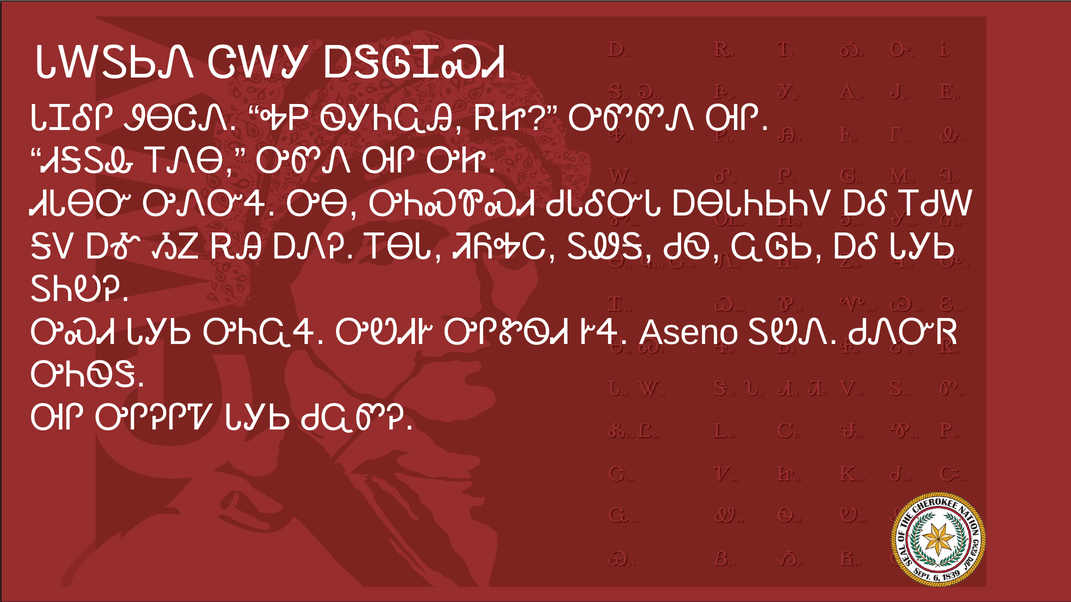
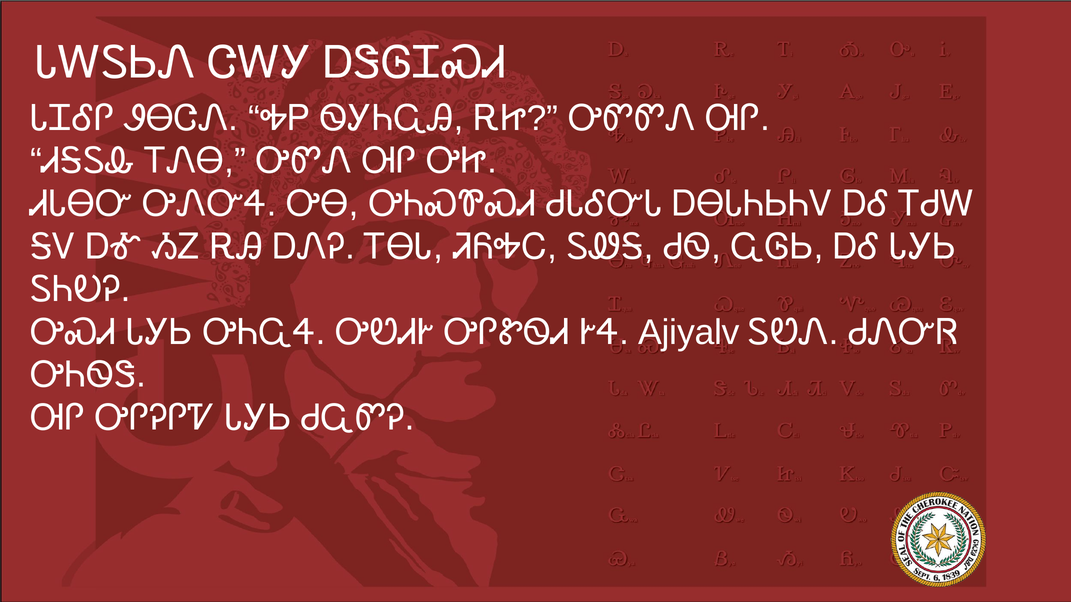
Aseno: Aseno -> Ajiyalv (689, 333)
